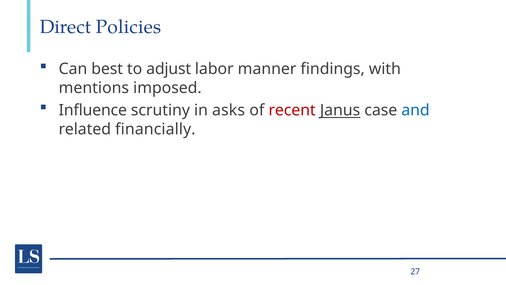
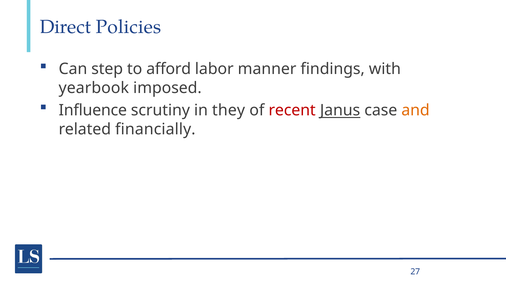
best: best -> step (107, 69)
adjust: adjust -> afford (169, 69)
mentions: mentions -> yearbook (94, 88)
asks: asks -> they (229, 110)
and colour: blue -> orange (416, 110)
